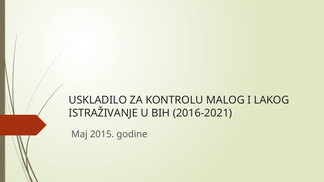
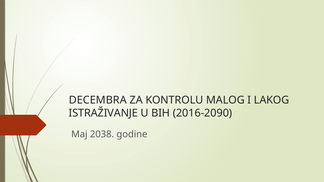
USKLADILO: USKLADILO -> DECEMBRA (98, 100)
2016-2021: 2016-2021 -> 2016-2090 (202, 113)
2015: 2015 -> 2038 (102, 134)
